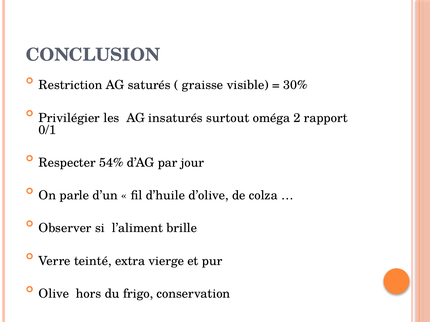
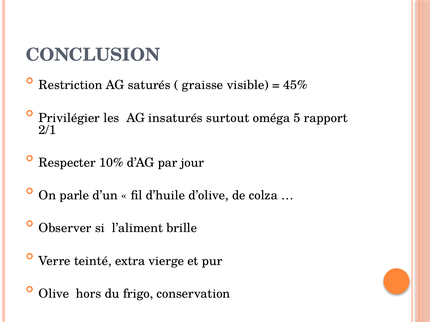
30%: 30% -> 45% (295, 85)
2: 2 -> 5 (297, 118)
0/1: 0/1 -> 2/1 (47, 130)
54%: 54% -> 10% (111, 163)
